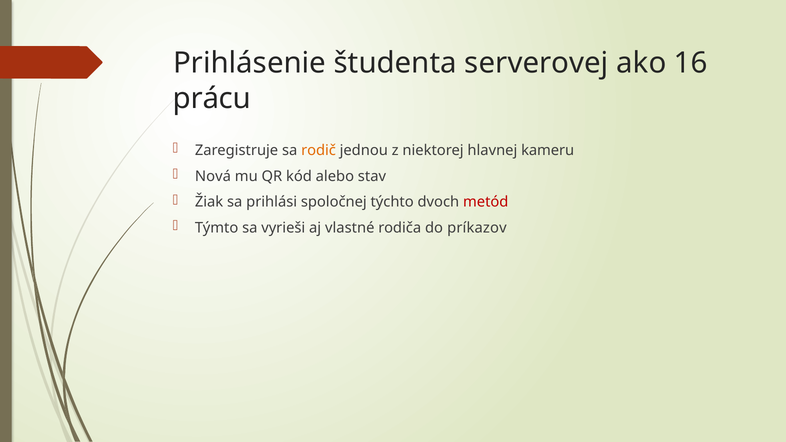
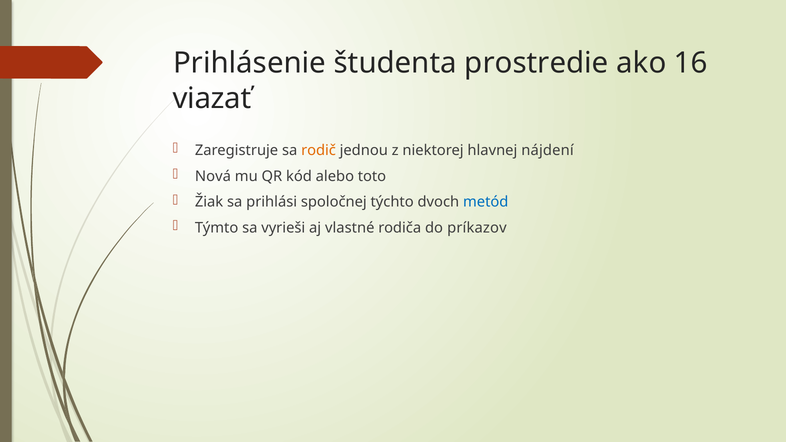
serverovej: serverovej -> prostredie (537, 63)
prácu: prácu -> viazať (212, 98)
kameru: kameru -> nájdení (548, 150)
stav: stav -> toto (372, 176)
metód colour: red -> blue (486, 202)
